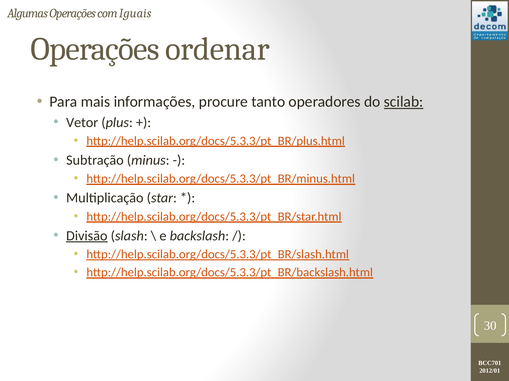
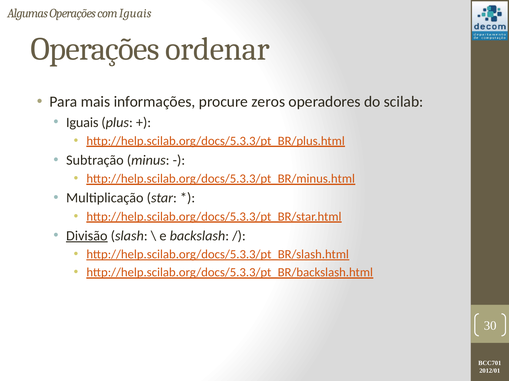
tanto: tanto -> zeros (268, 102)
scilab underline: present -> none (404, 102)
Vetor: Vetor -> Iguais (82, 123)
